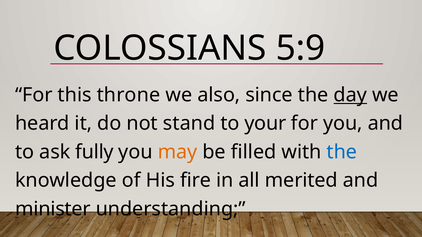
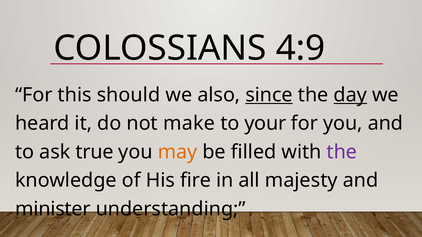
5:9: 5:9 -> 4:9 (301, 48)
throne: throne -> should (129, 95)
since underline: none -> present (269, 95)
stand: stand -> make (189, 124)
fully: fully -> true (94, 152)
the colour: blue -> purple (342, 152)
merited: merited -> majesty (301, 181)
